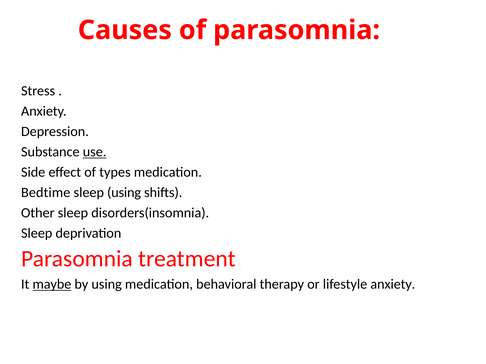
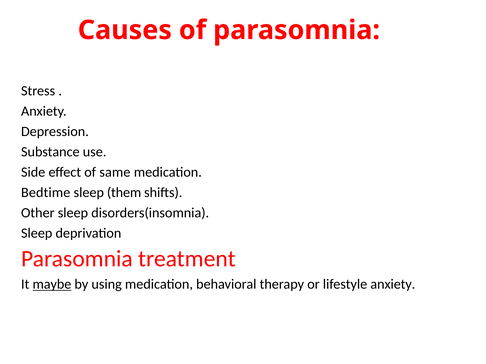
use underline: present -> none (95, 152)
types: types -> same (115, 173)
sleep using: using -> them (124, 193)
